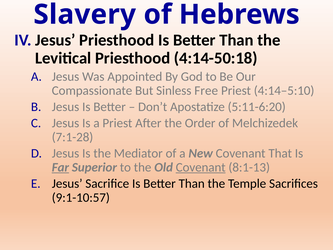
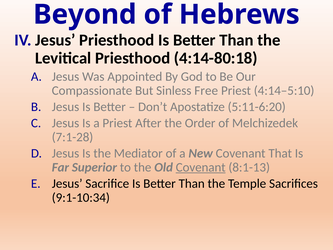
Slavery: Slavery -> Beyond (85, 14)
4:14-50:18: 4:14-50:18 -> 4:14-80:18 (216, 58)
Far underline: present -> none (60, 167)
9:1-10:57: 9:1-10:57 -> 9:1-10:34 (81, 197)
